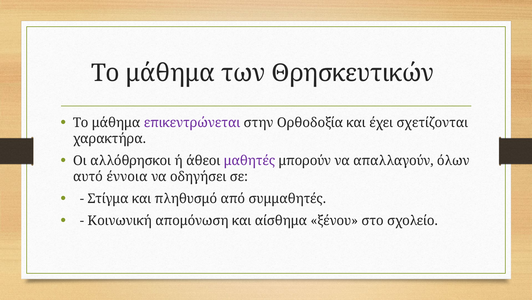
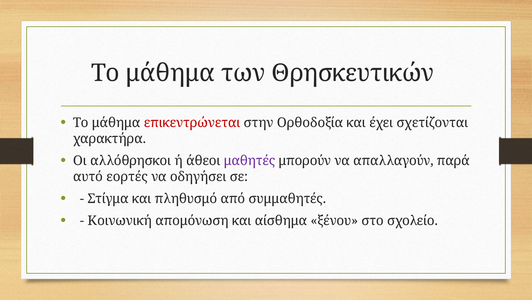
επικεντρώνεται colour: purple -> red (192, 122)
όλων: όλων -> παρά (453, 160)
έννοια: έννοια -> εορτές (127, 176)
